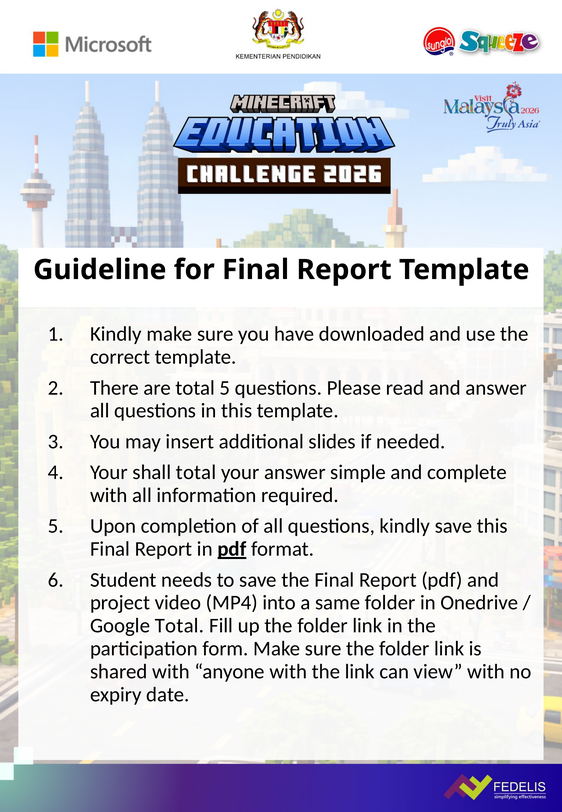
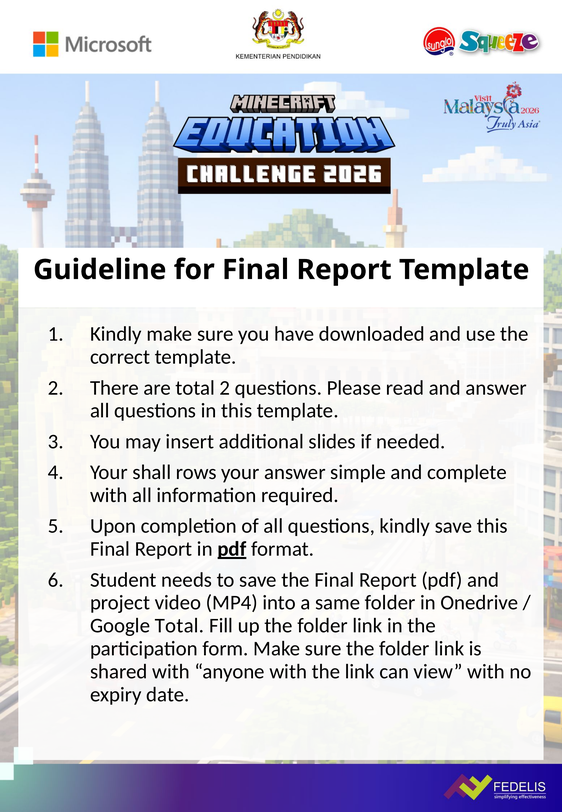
total 5: 5 -> 2 (225, 388)
shall total: total -> rows (196, 472)
